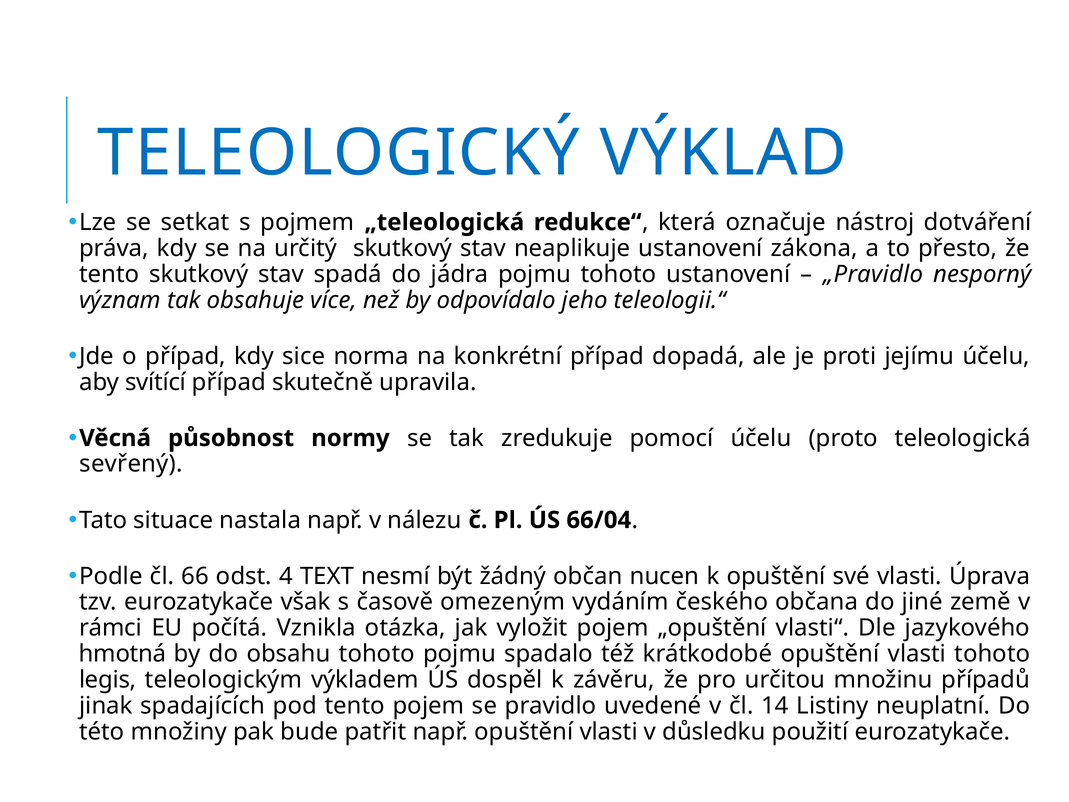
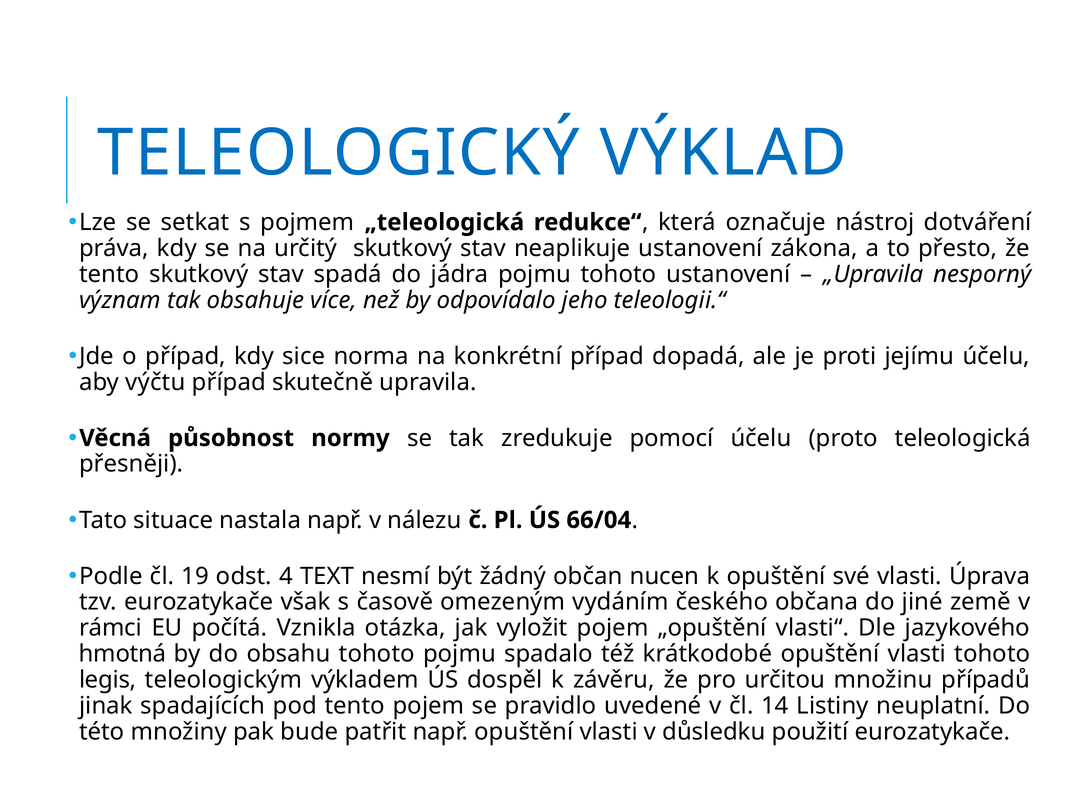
„Pravidlo: „Pravidlo -> „Upravila (873, 274)
svítící: svítící -> výčtu (155, 382)
sevřený: sevřený -> přesněji (131, 464)
66: 66 -> 19 (195, 576)
